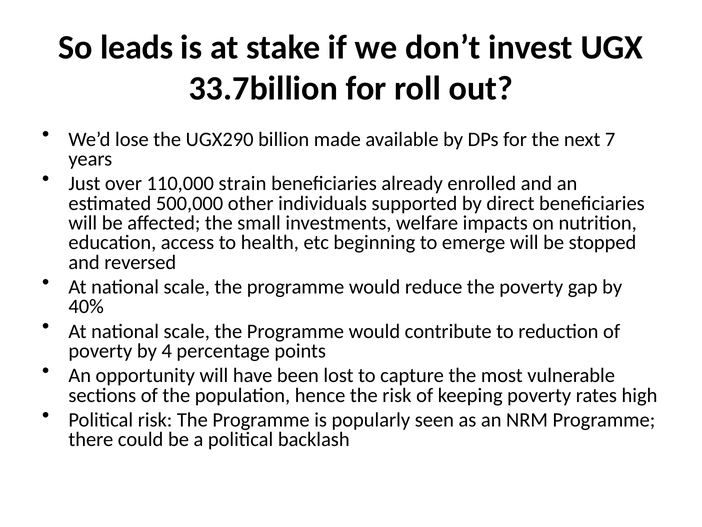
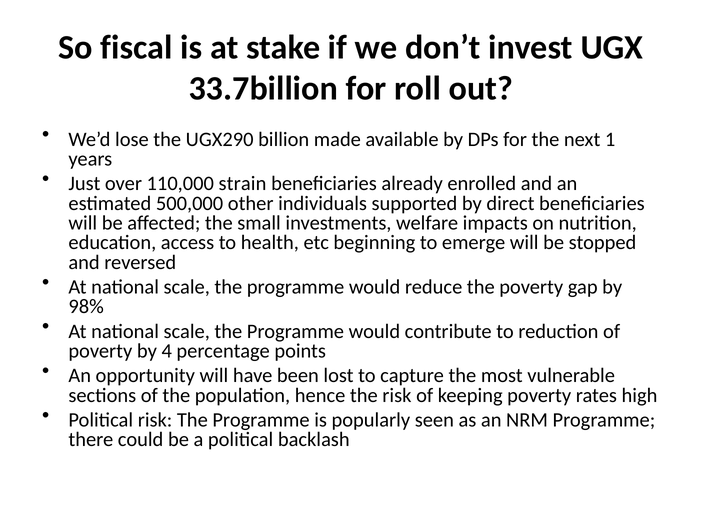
leads: leads -> fiscal (137, 47)
7: 7 -> 1 (610, 139)
40%: 40% -> 98% (86, 306)
